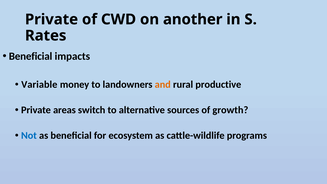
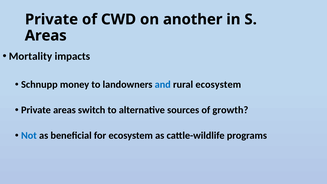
Rates: Rates -> Areas (46, 36)
Beneficial: Beneficial -> Mortality (30, 56)
Variable: Variable -> Schnupp (39, 85)
and colour: orange -> blue (163, 85)
rural productive: productive -> ecosystem (218, 85)
